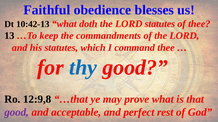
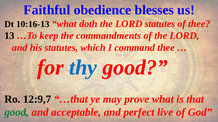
10:42-13: 10:42-13 -> 10:16-13 (33, 24)
12:9,8: 12:9,8 -> 12:9,7 (37, 100)
good colour: purple -> green (17, 113)
rest: rest -> live (165, 113)
